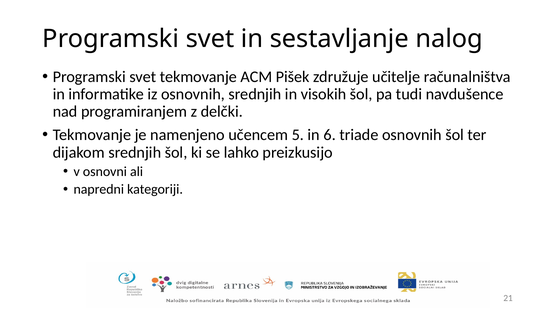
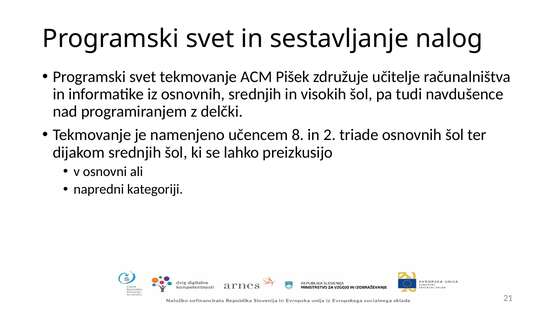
5: 5 -> 8 (298, 135)
6: 6 -> 2 (330, 135)
